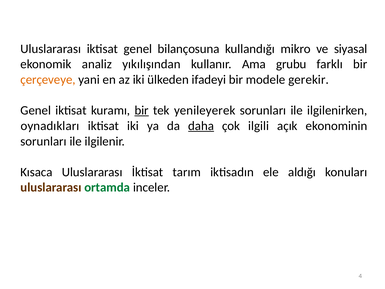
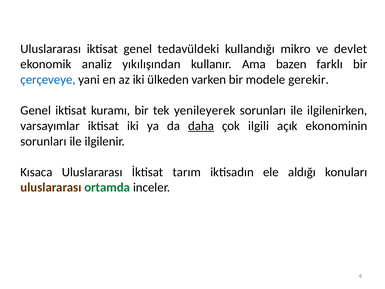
bilançosuna: bilançosuna -> tedavüldeki (189, 49)
siyasal: siyasal -> devlet (351, 49)
grubu: grubu -> bazen (291, 64)
çerçeveye colour: orange -> blue (48, 80)
ifadeyi: ifadeyi -> varken (209, 80)
bir underline: present -> none (142, 110)
oynadıkları: oynadıkları -> varsayımlar (50, 126)
